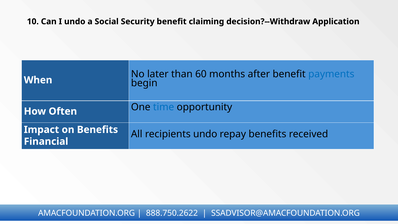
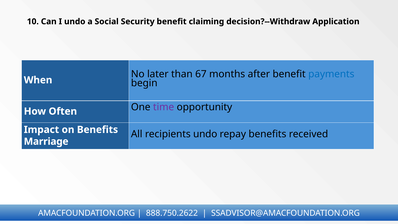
60: 60 -> 67 (201, 74)
time colour: blue -> purple (164, 107)
Financial: Financial -> Marriage (46, 141)
